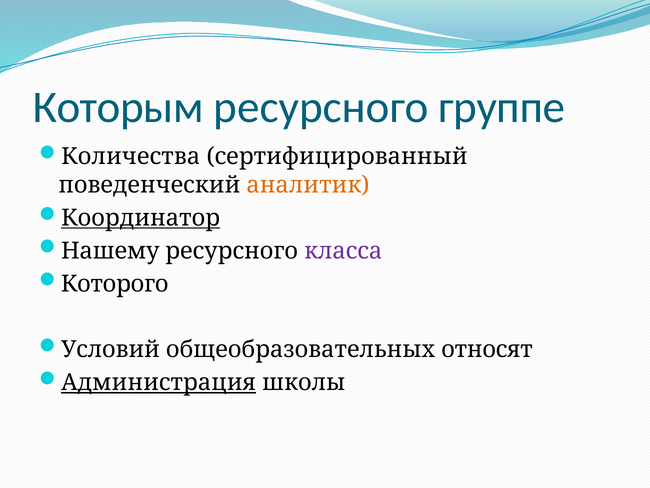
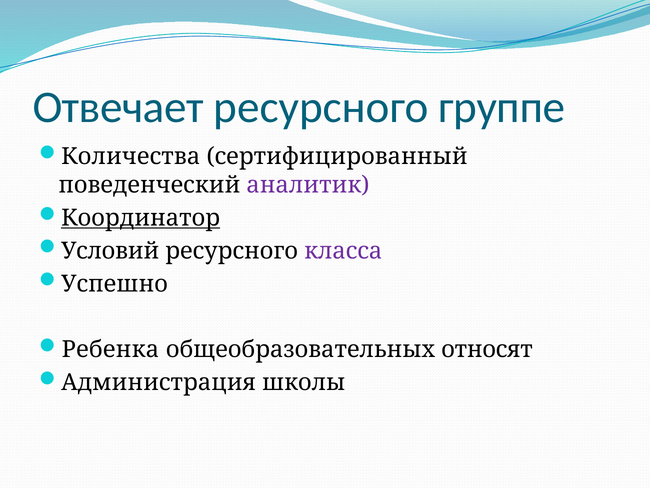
Которым: Которым -> Отвечает (118, 107)
аналитик colour: orange -> purple (308, 185)
Нашему: Нашему -> Условий (110, 251)
Которого: Которого -> Успешно (115, 284)
Условий: Условий -> Ребенка (110, 349)
Администрация underline: present -> none (159, 382)
